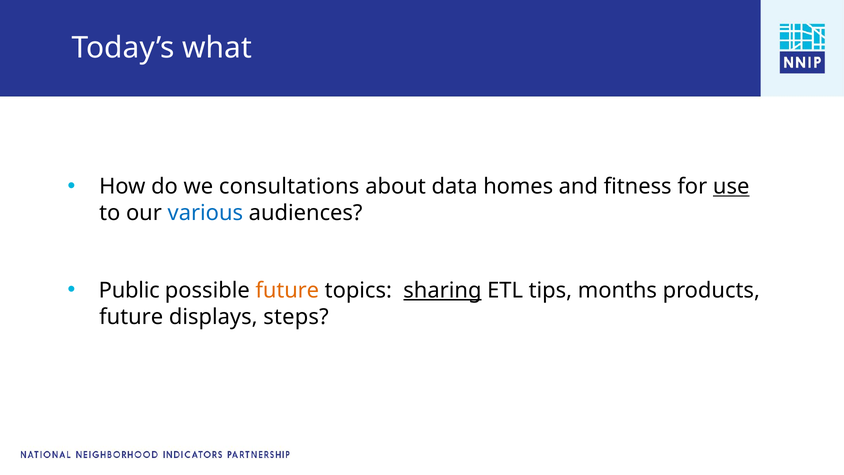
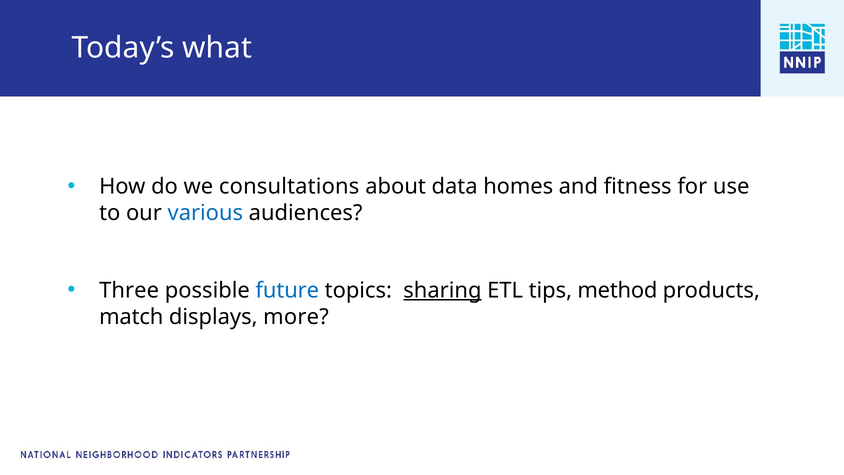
use underline: present -> none (731, 187)
Public: Public -> Three (129, 290)
future colour: orange -> blue (287, 290)
months: months -> method (617, 290)
future: future -> match (131, 317)
steps: steps -> more (296, 317)
